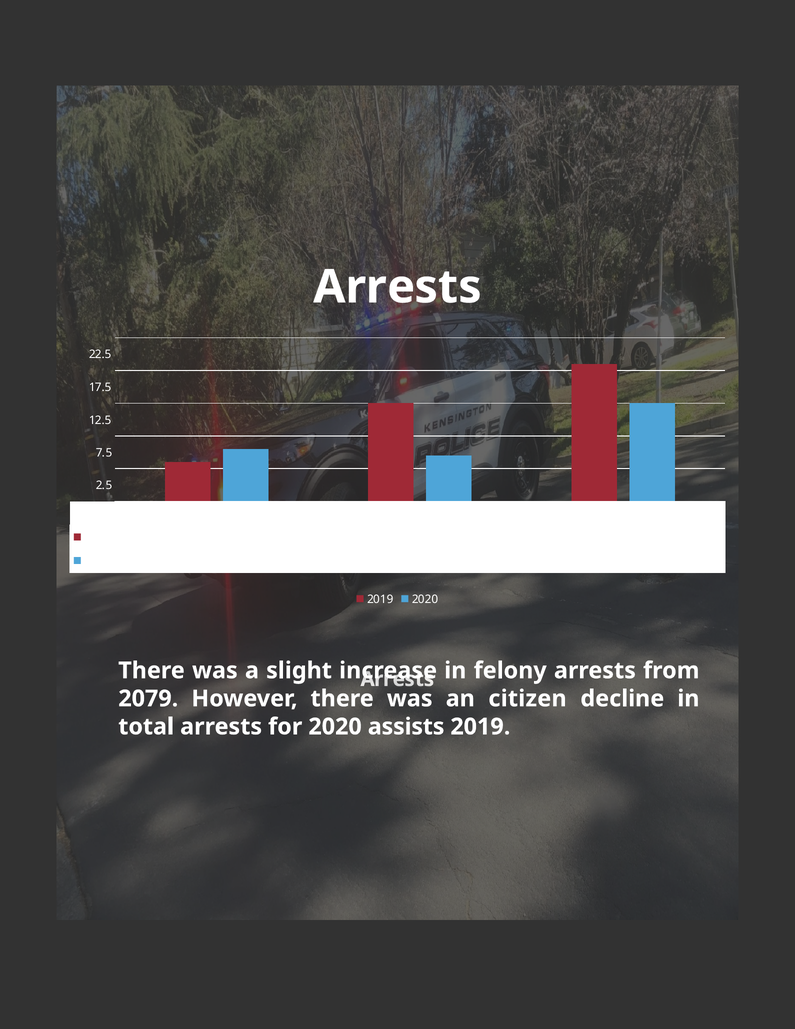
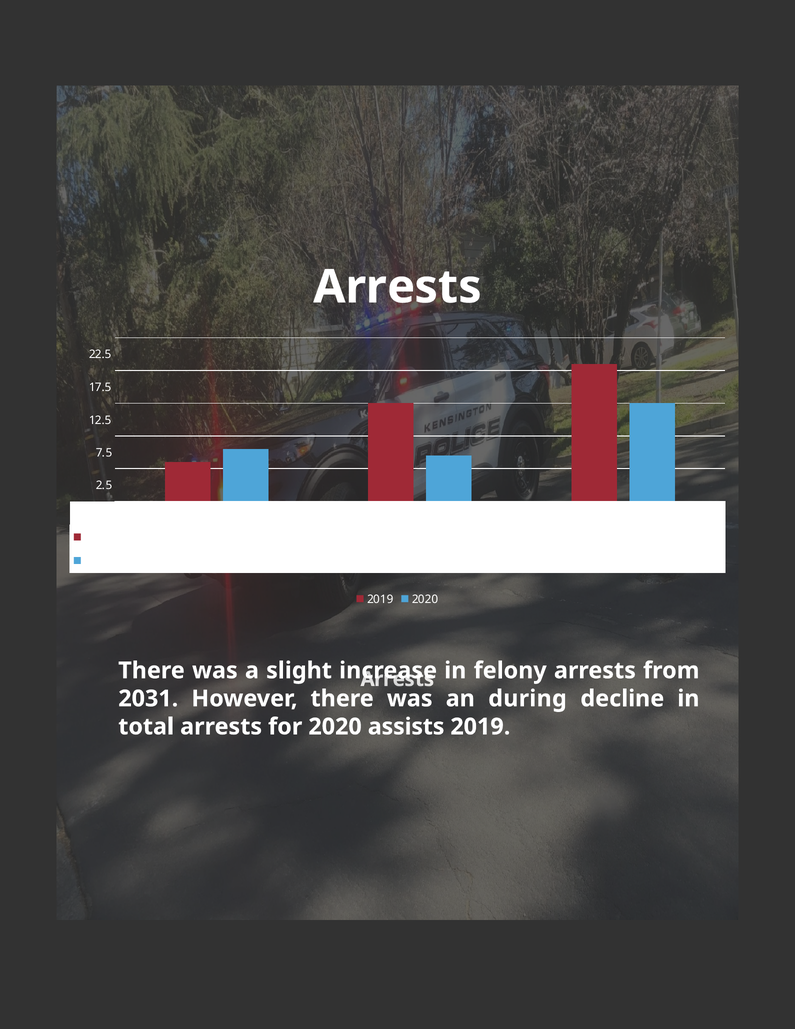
2079: 2079 -> 2031 (148, 699)
citizen: citizen -> during (528, 699)
